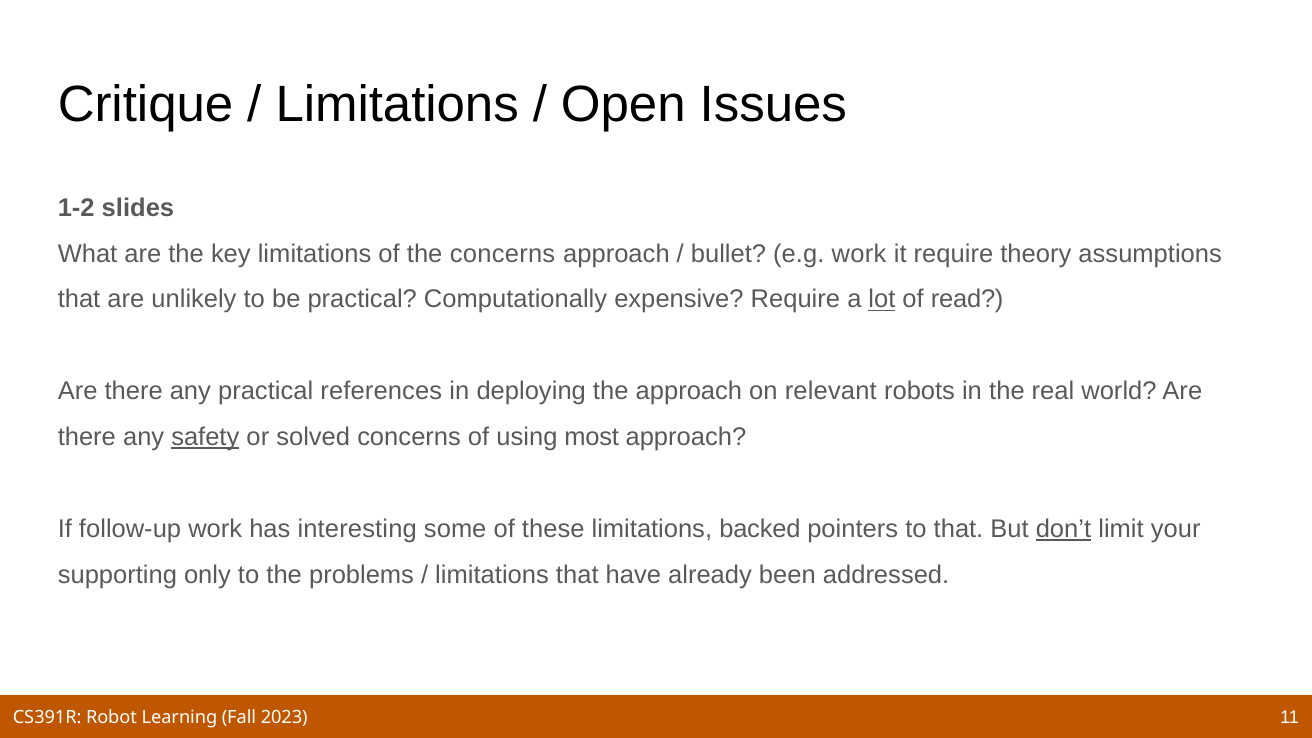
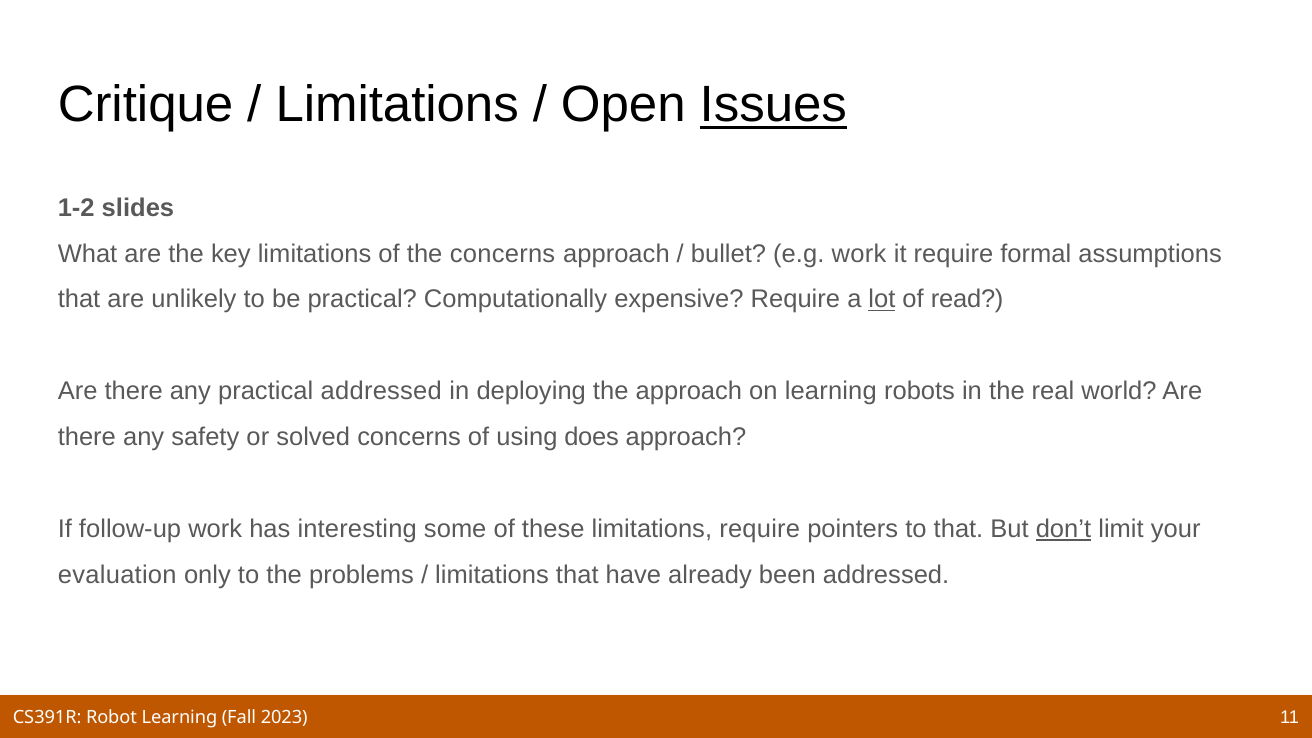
Issues underline: none -> present (773, 105)
theory: theory -> formal (1036, 254)
practical references: references -> addressed (381, 391)
on relevant: relevant -> learning (831, 391)
safety underline: present -> none (205, 437)
most: most -> does (592, 437)
limitations backed: backed -> require (760, 529)
supporting: supporting -> evaluation (117, 575)
